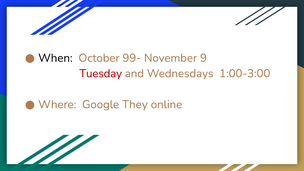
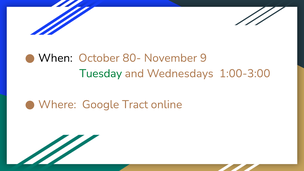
99-: 99- -> 80- (132, 58)
Tuesday colour: red -> green (101, 73)
They: They -> Tract (135, 104)
